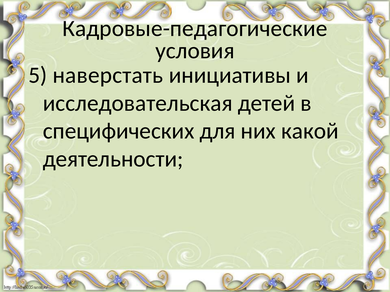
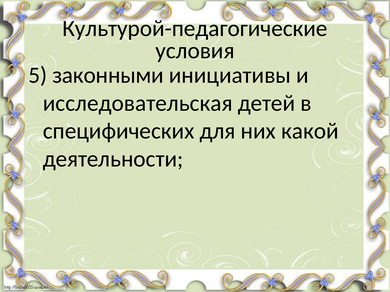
Кадровые-педагогические: Кадровые-педагогические -> Культурой-педагогические (195, 28)
наверстать: наверстать -> законными (108, 75)
